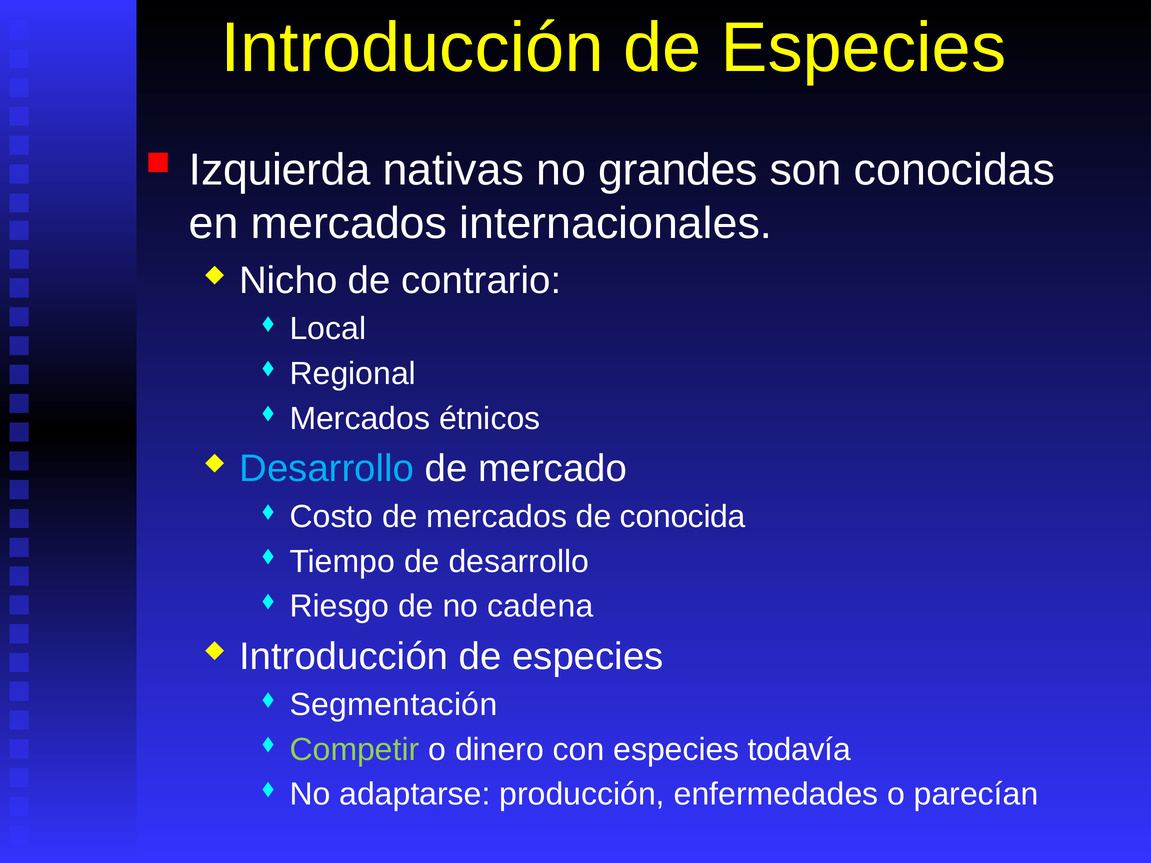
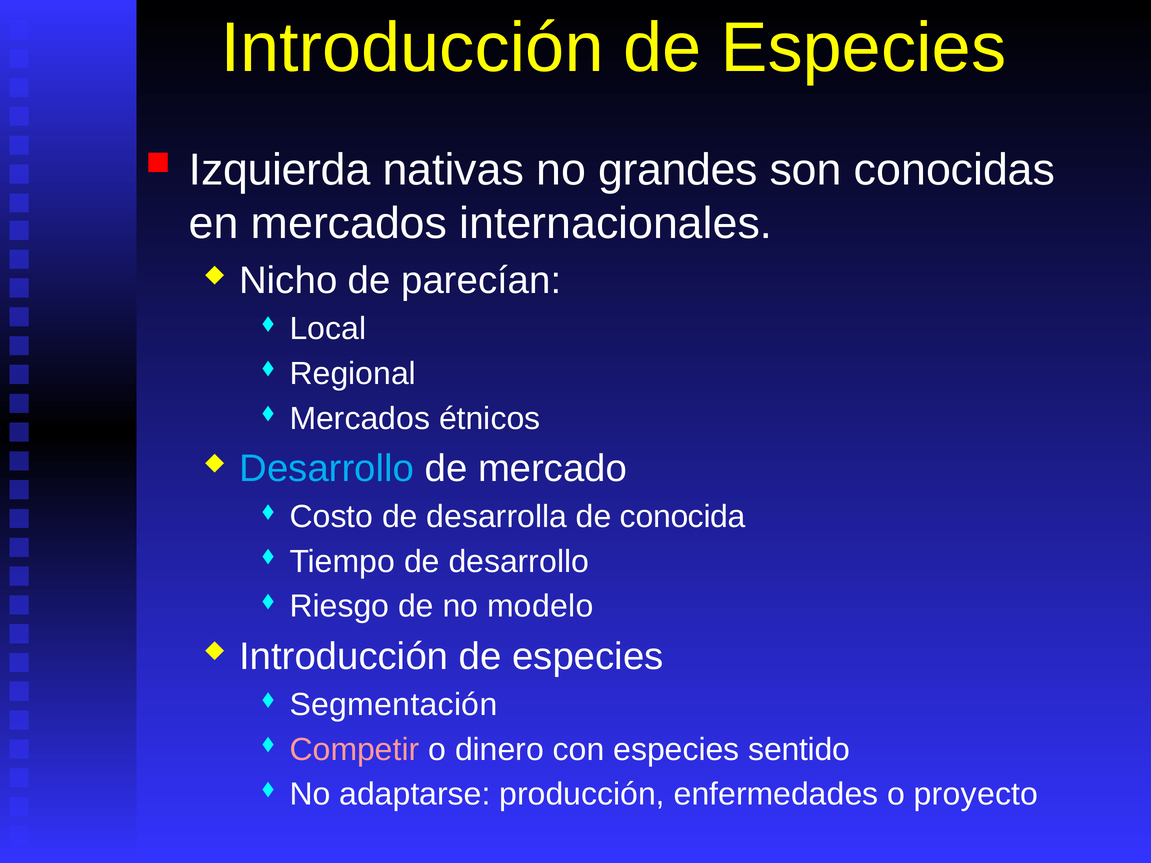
contrario: contrario -> parecían (481, 281)
de mercados: mercados -> desarrolla (497, 517)
cadena: cadena -> modelo (540, 607)
Competir colour: light green -> pink (355, 750)
todavía: todavía -> sentido (799, 750)
parecían: parecían -> proyecto (976, 795)
